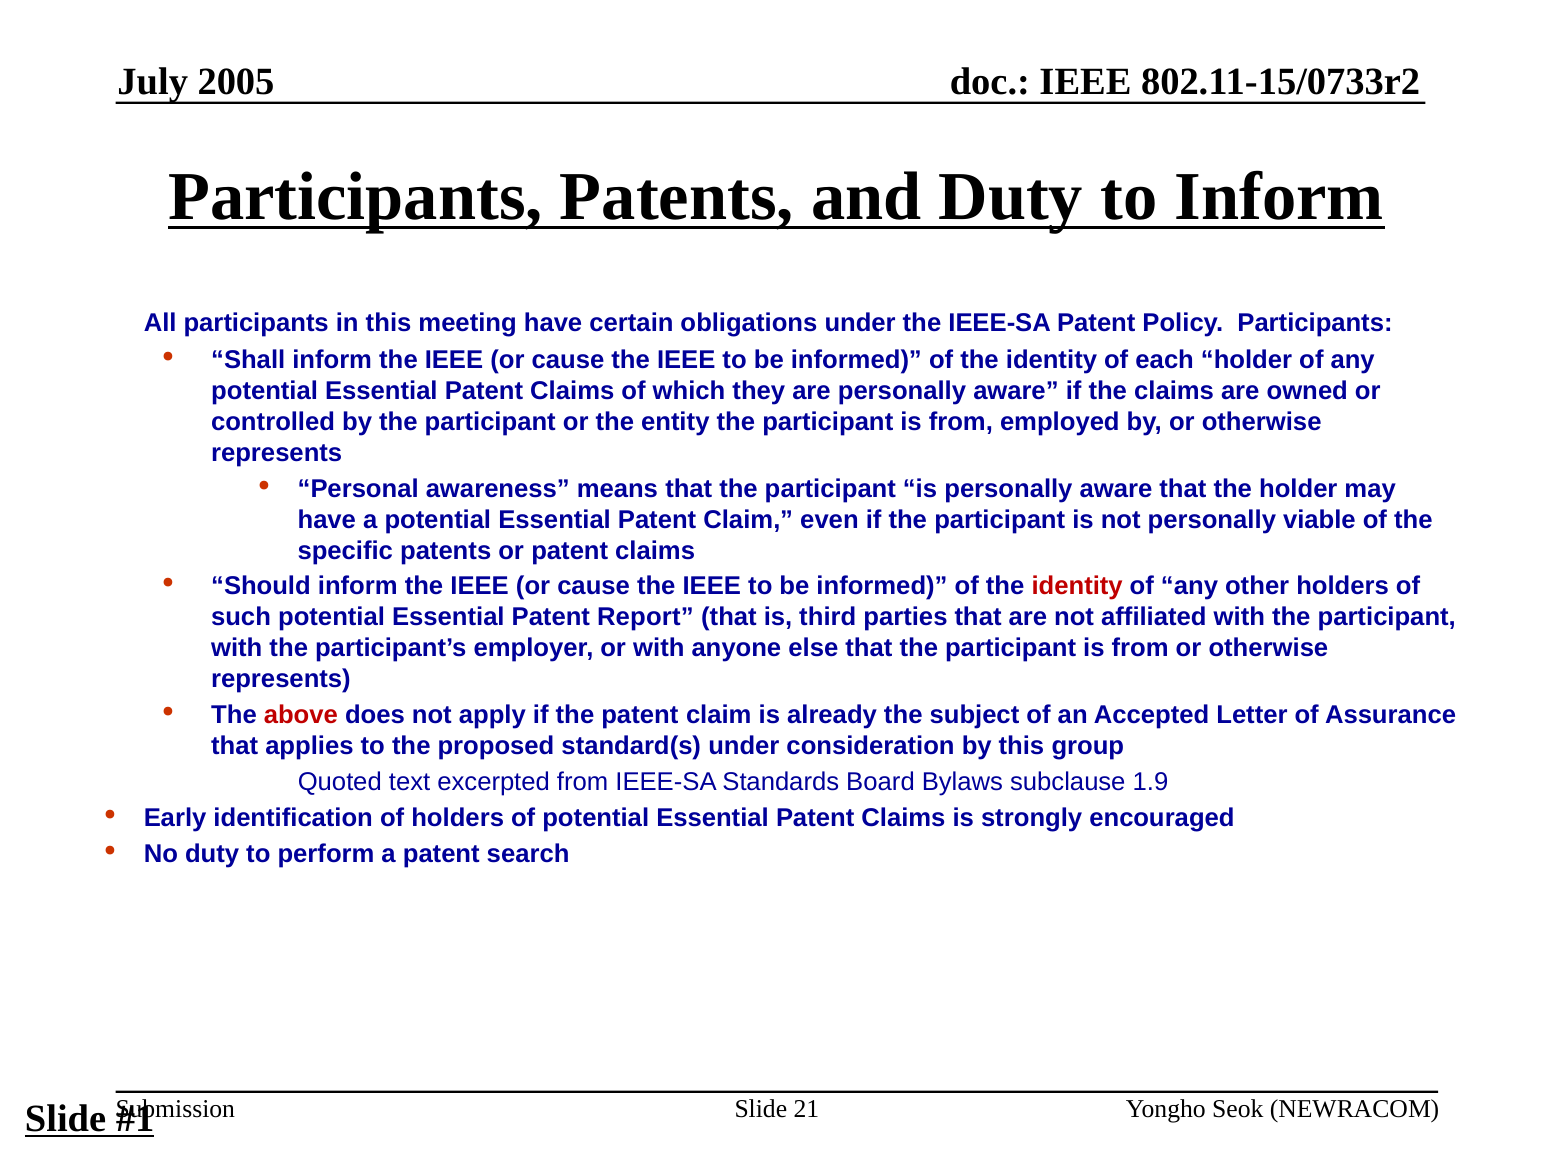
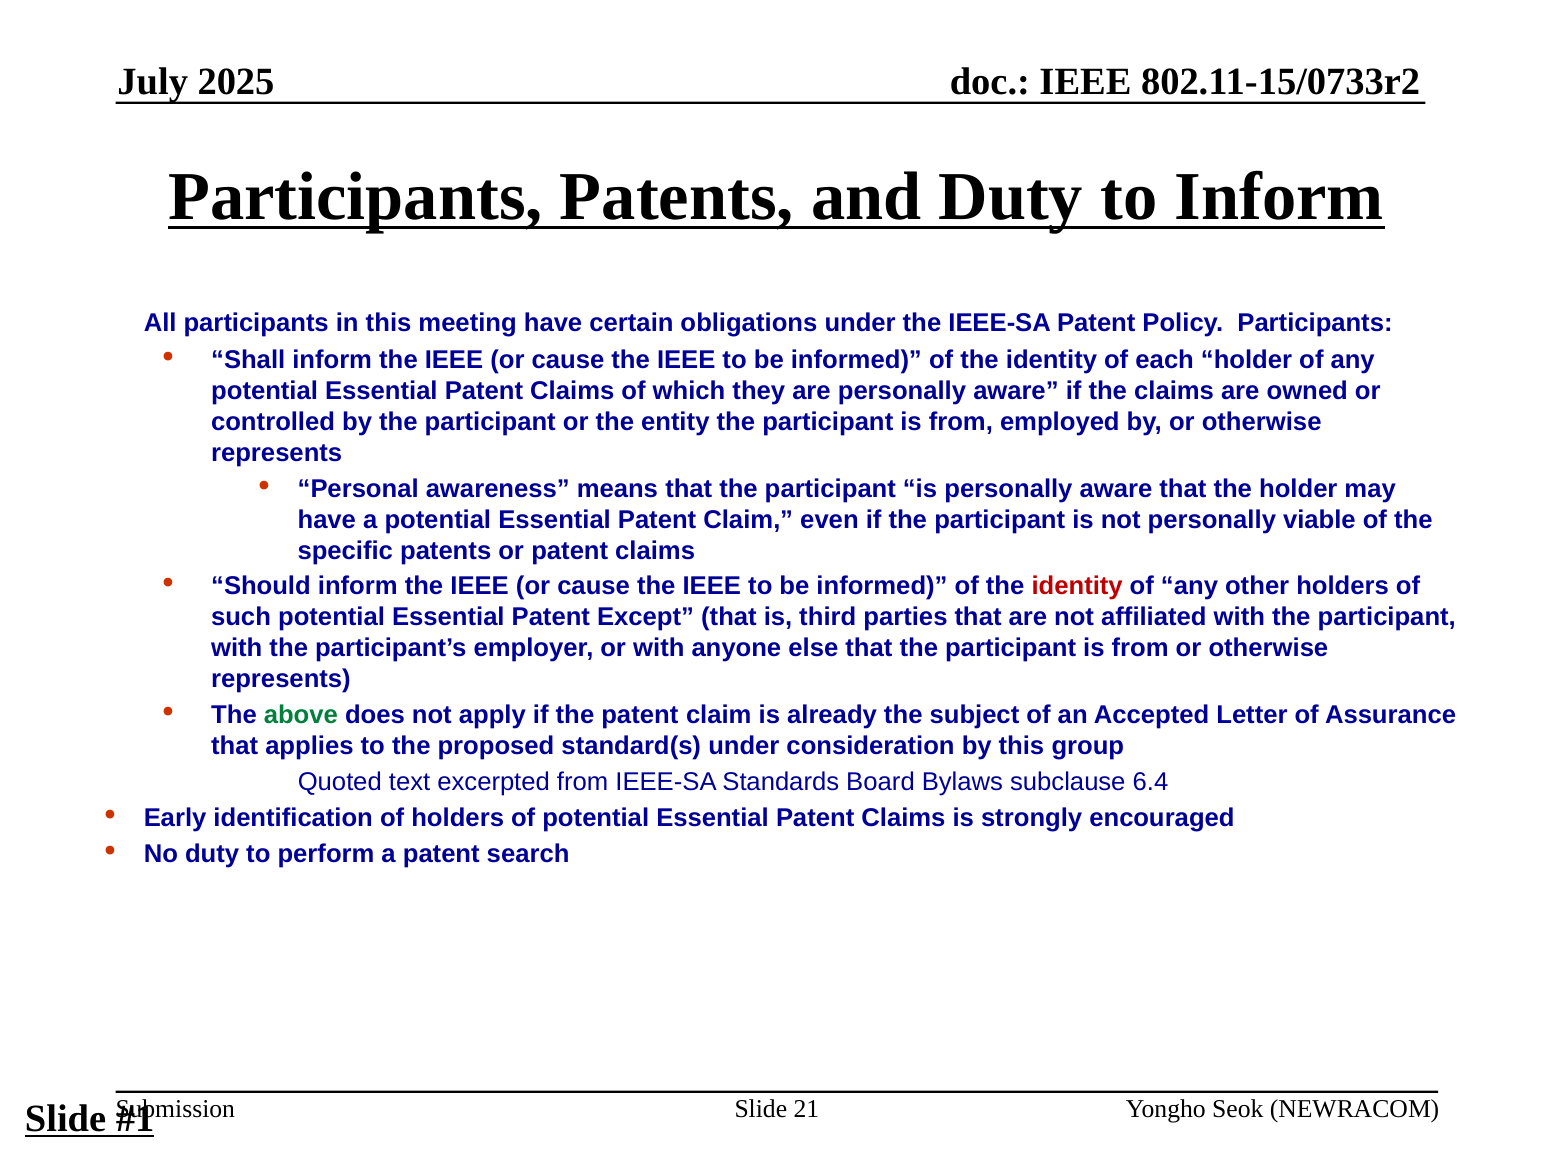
2005: 2005 -> 2025 (236, 82)
Report: Report -> Except (645, 617)
above colour: red -> green (301, 715)
1.9: 1.9 -> 6.4 (1150, 782)
